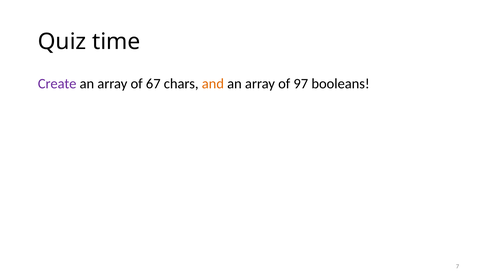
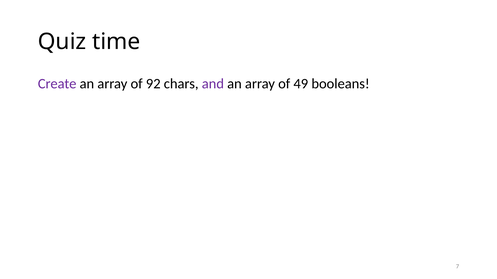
67: 67 -> 92 (153, 84)
and colour: orange -> purple (213, 84)
97: 97 -> 49 (301, 84)
